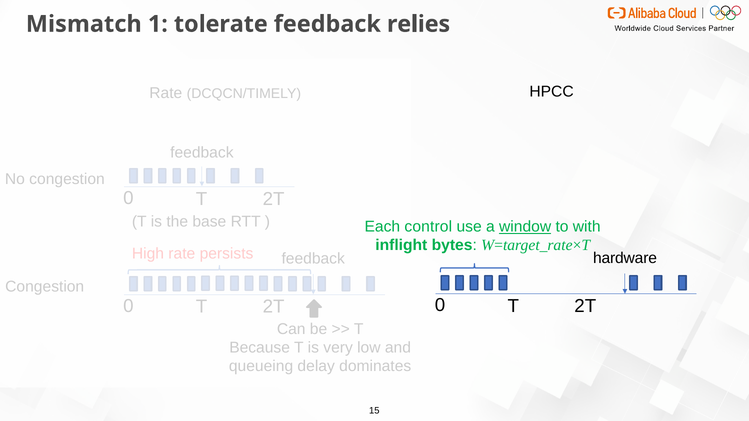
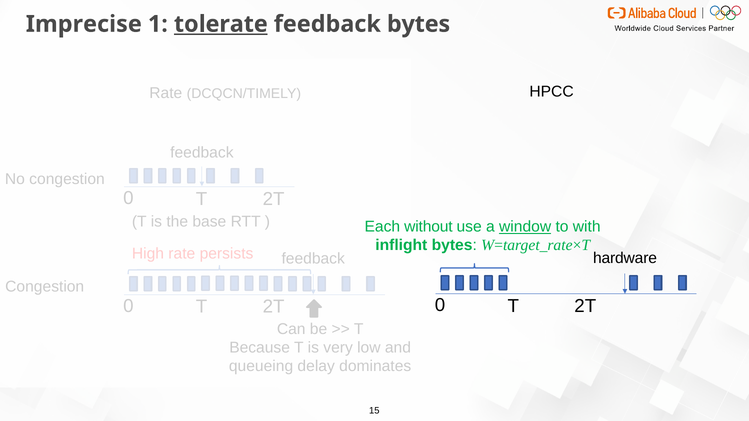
Mismatch: Mismatch -> Imprecise (84, 24)
tolerate underline: none -> present (221, 24)
feedback relies: relies -> bytes (419, 24)
control: control -> without (428, 227)
